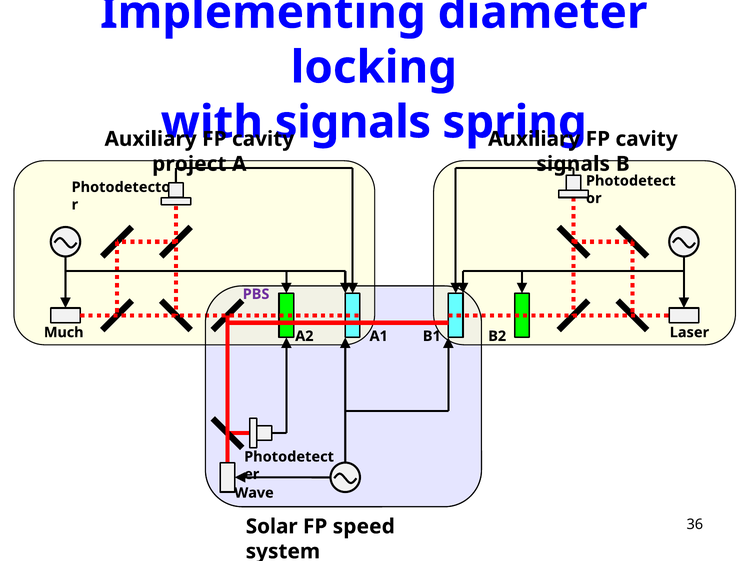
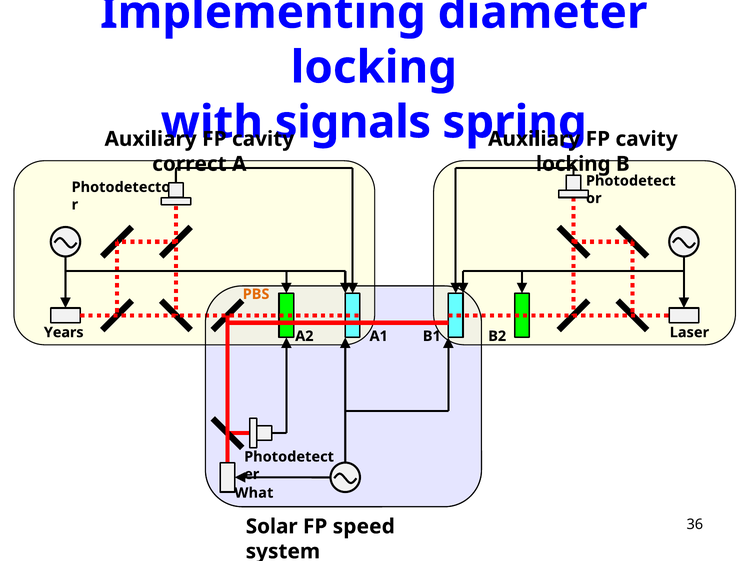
project: project -> correct (189, 164)
signals: signals -> locking (573, 164)
PBS colour: purple -> orange (256, 294)
Much: Much -> Years (64, 332)
Wave: Wave -> What (254, 493)
